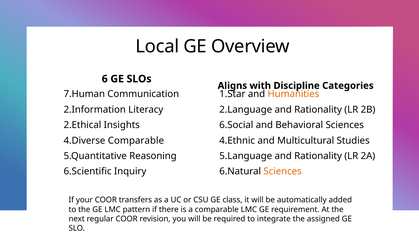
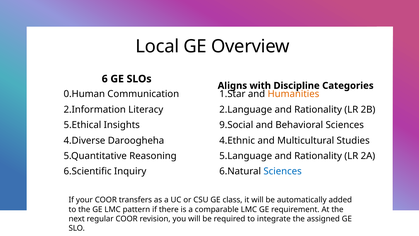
7.Human: 7.Human -> 0.Human (84, 94)
2.Ethical: 2.Ethical -> 5.Ethical (82, 125)
6.Social: 6.Social -> 9.Social (236, 125)
4.Diverse Comparable: Comparable -> Daroogheha (136, 140)
Sciences colour: orange -> blue (283, 171)
